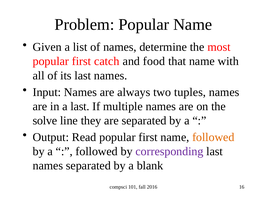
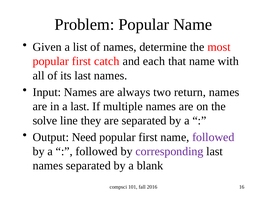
food: food -> each (154, 61)
tuples: tuples -> return (190, 92)
Read: Read -> Need (84, 137)
followed colour: orange -> purple (213, 137)
